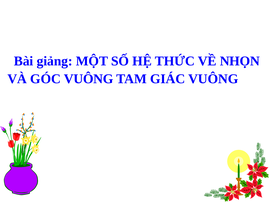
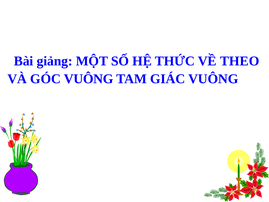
NHỌN: NHỌN -> THEO (240, 61)
